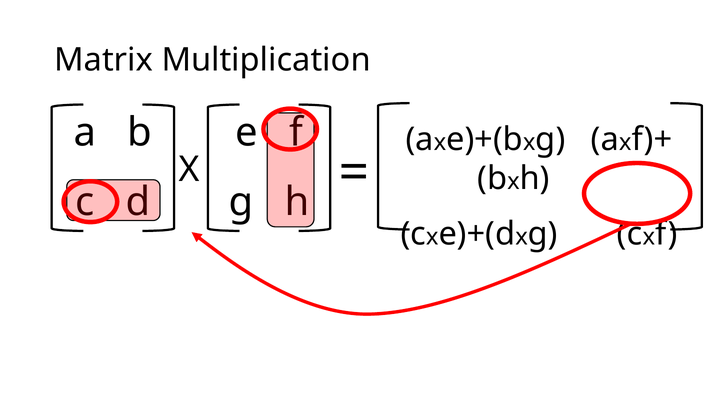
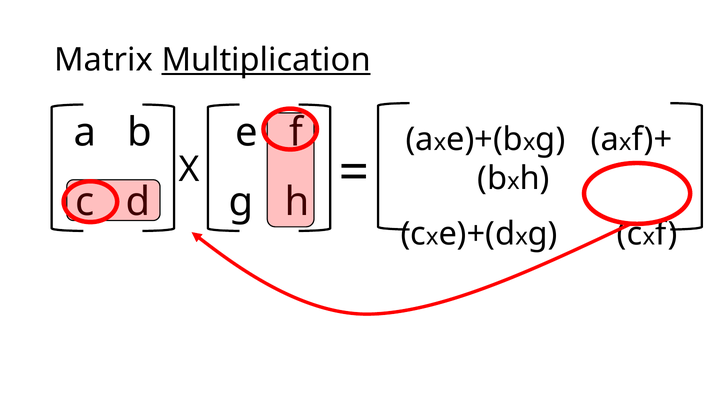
Multiplication underline: none -> present (266, 60)
